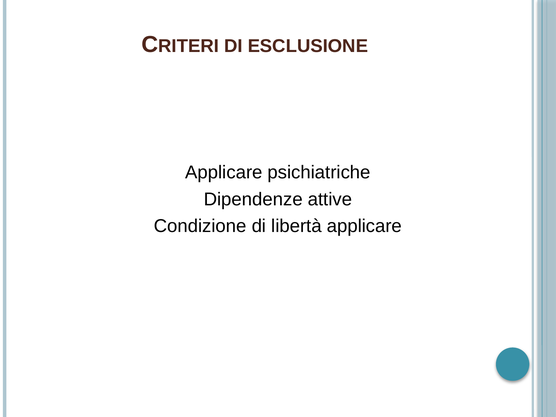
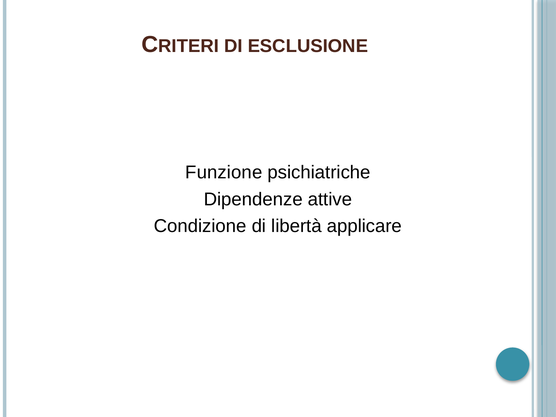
Applicare: Applicare -> Funzione (224, 172)
